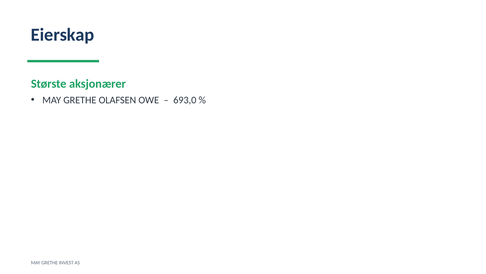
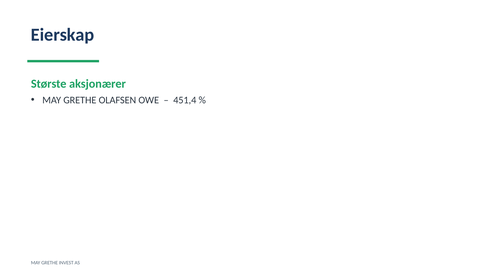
693,0: 693,0 -> 451,4 (185, 100)
